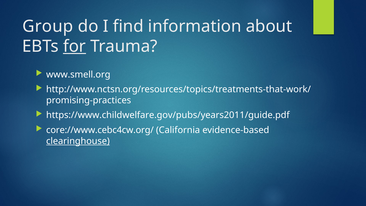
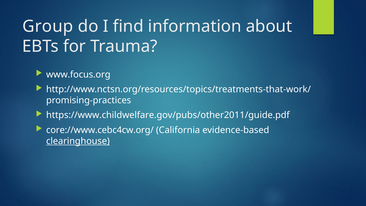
for underline: present -> none (74, 46)
www.smell.org: www.smell.org -> www.focus.org (78, 75)
https://www.childwelfare.gov/pubs/years2011/guide.pdf: https://www.childwelfare.gov/pubs/years2011/guide.pdf -> https://www.childwelfare.gov/pubs/other2011/guide.pdf (168, 115)
